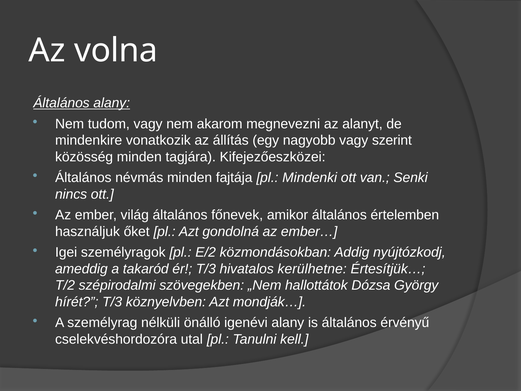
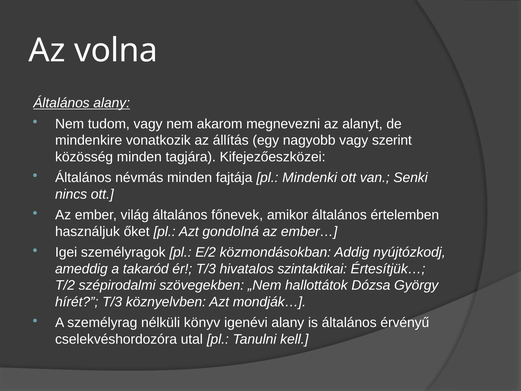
kerülhetne: kerülhetne -> szintaktikai (312, 269)
önálló: önálló -> könyv (202, 323)
